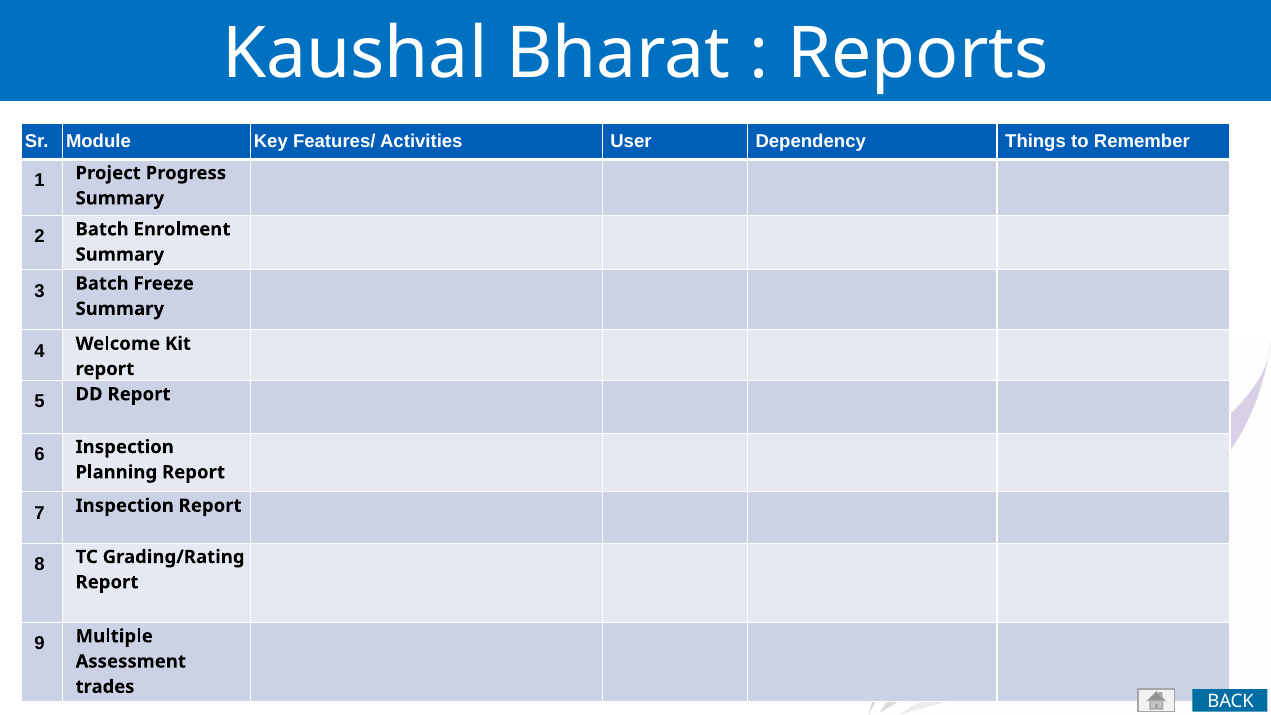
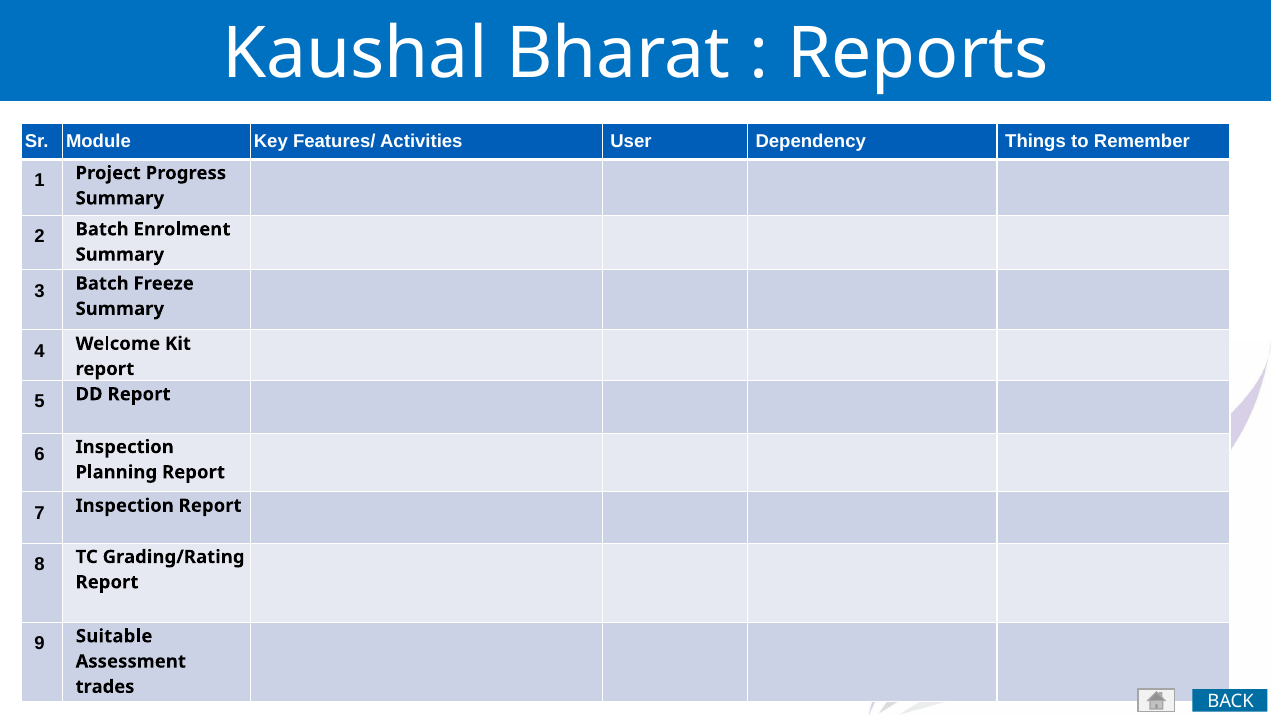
Multiple: Multiple -> Suitable (114, 636)
